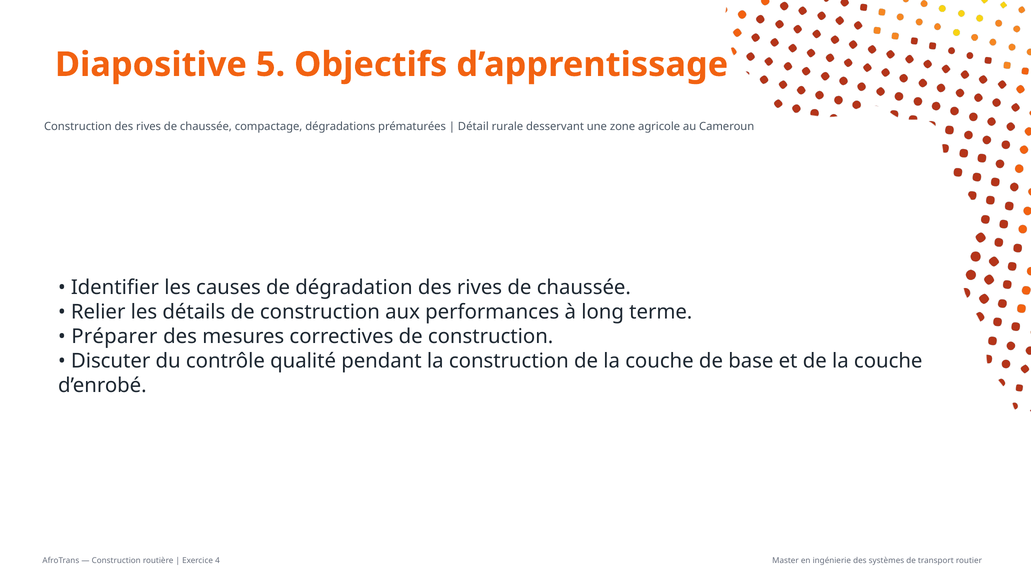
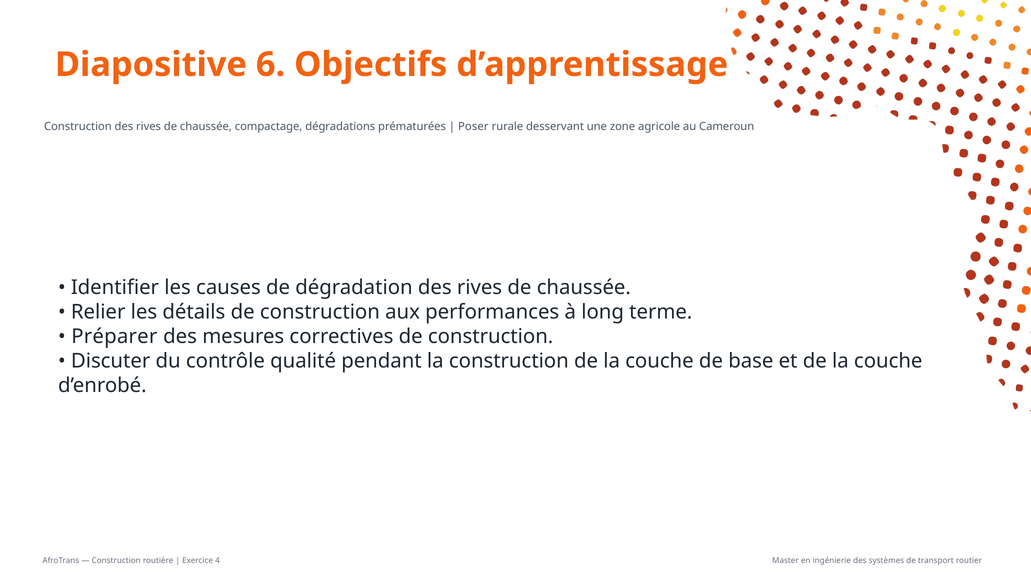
5: 5 -> 6 (271, 65)
Détail: Détail -> Poser (473, 126)
